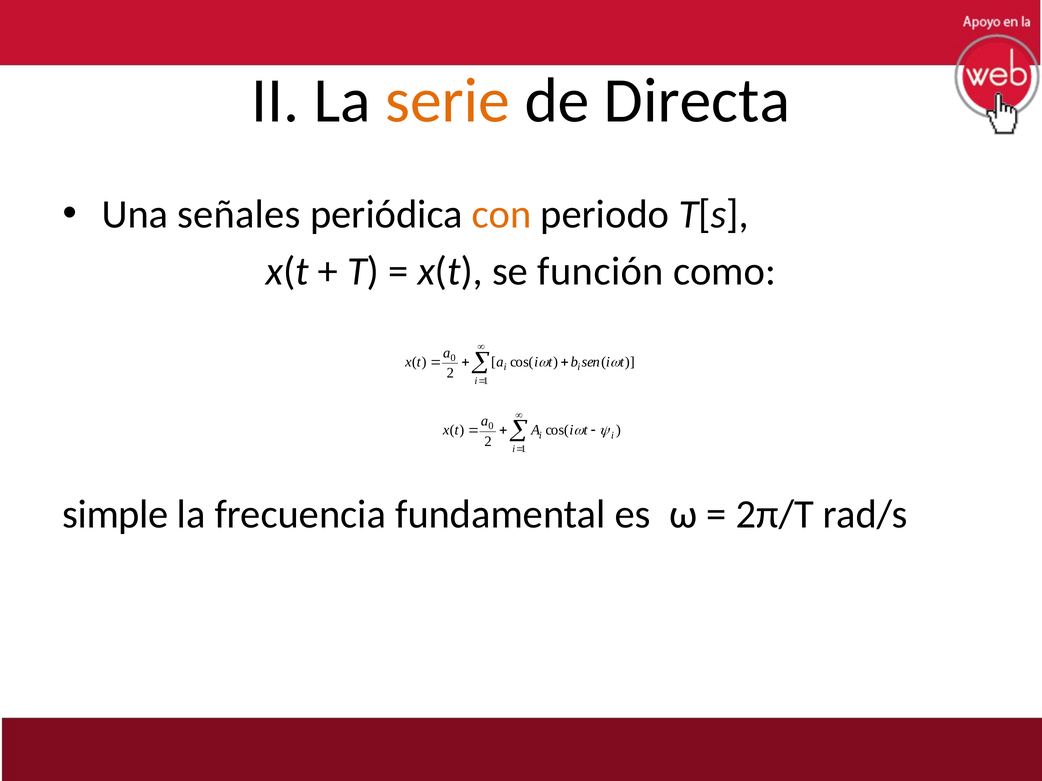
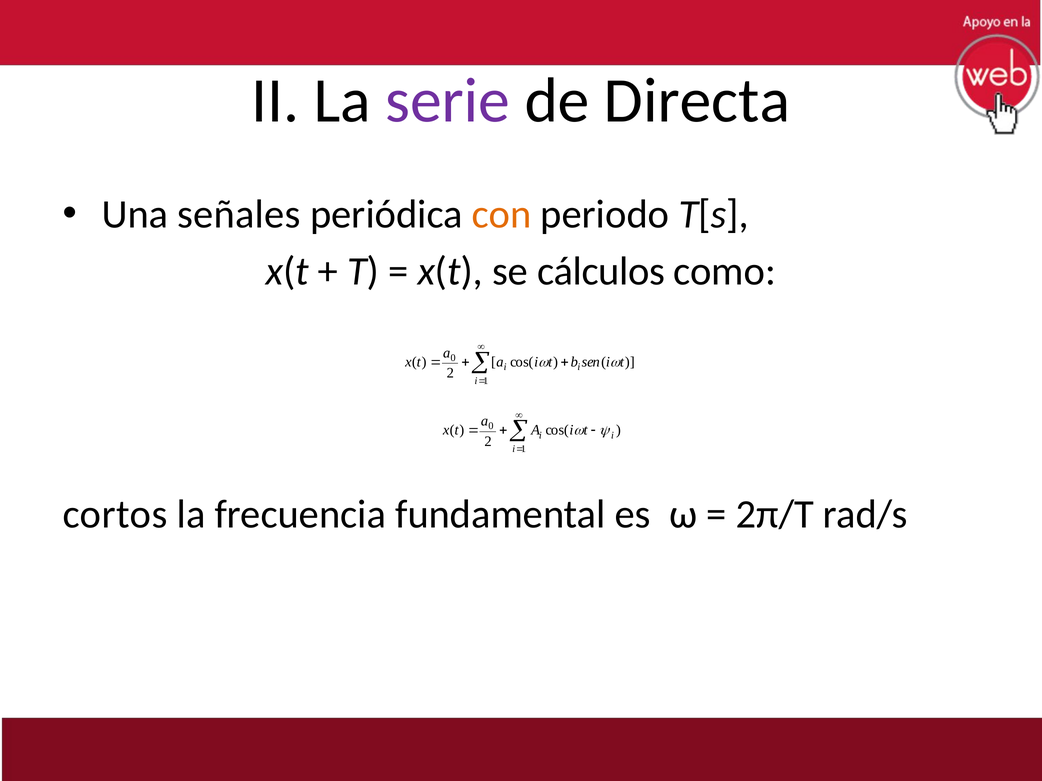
serie colour: orange -> purple (448, 101)
función: función -> cálculos (601, 271)
simple: simple -> cortos (115, 515)
